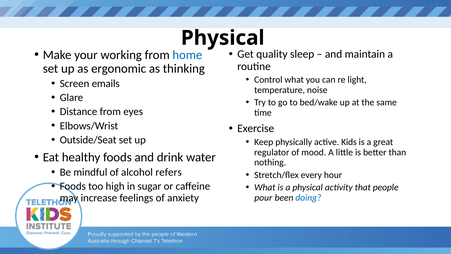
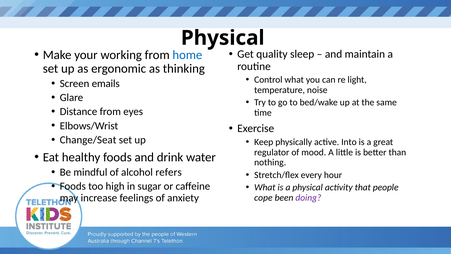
Outside/Seat: Outside/Seat -> Change/Seat (88, 140)
Kids: Kids -> Into (349, 142)
pour: pour -> cope (263, 197)
doing colour: blue -> purple (308, 197)
